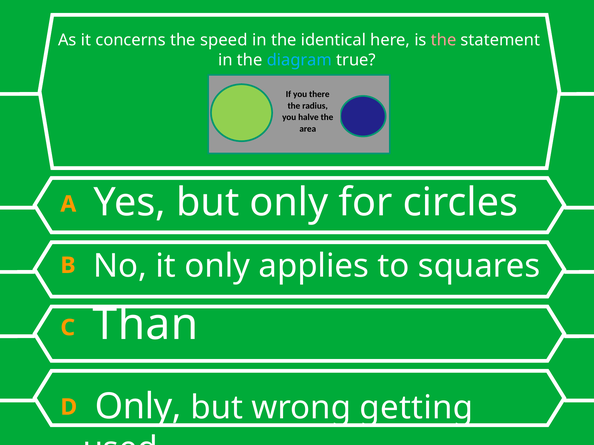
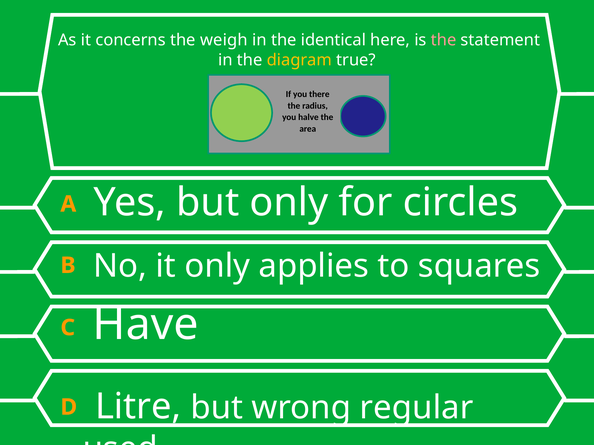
speed: speed -> weigh (224, 40)
diagram colour: light blue -> yellow (299, 60)
Than: Than -> Have (146, 325)
D Only: Only -> Litre (138, 407)
getting: getting -> regular (416, 408)
